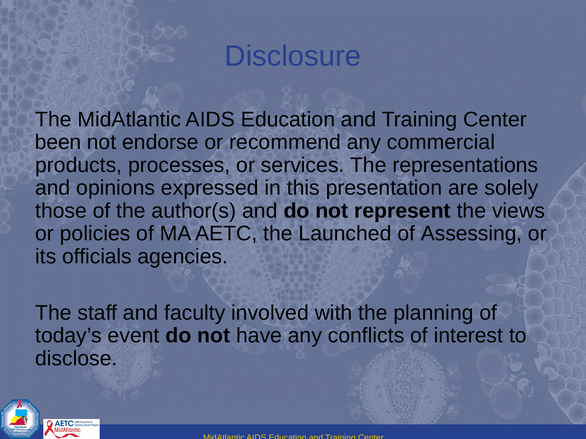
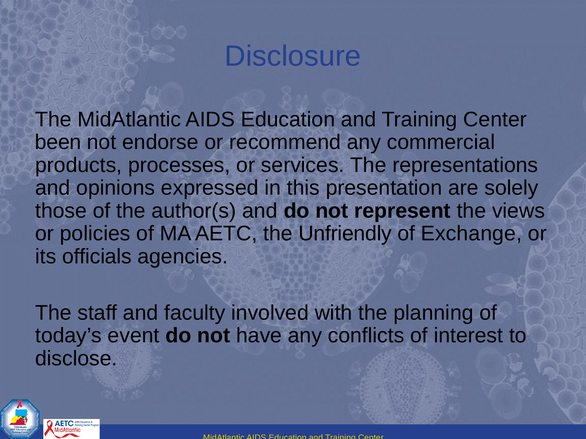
Launched: Launched -> Unfriendly (345, 234)
Assessing: Assessing -> Exchange (471, 234)
